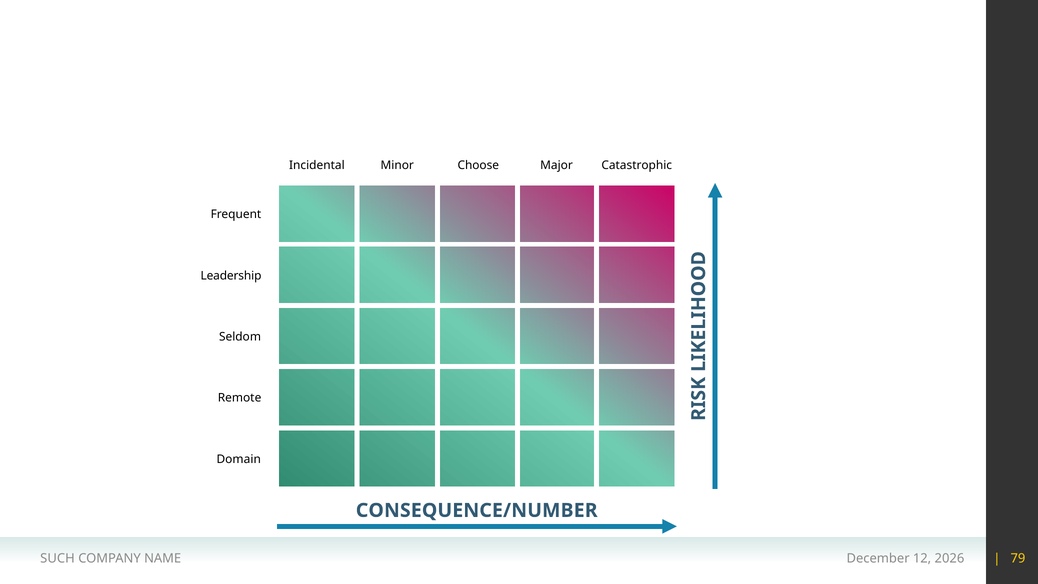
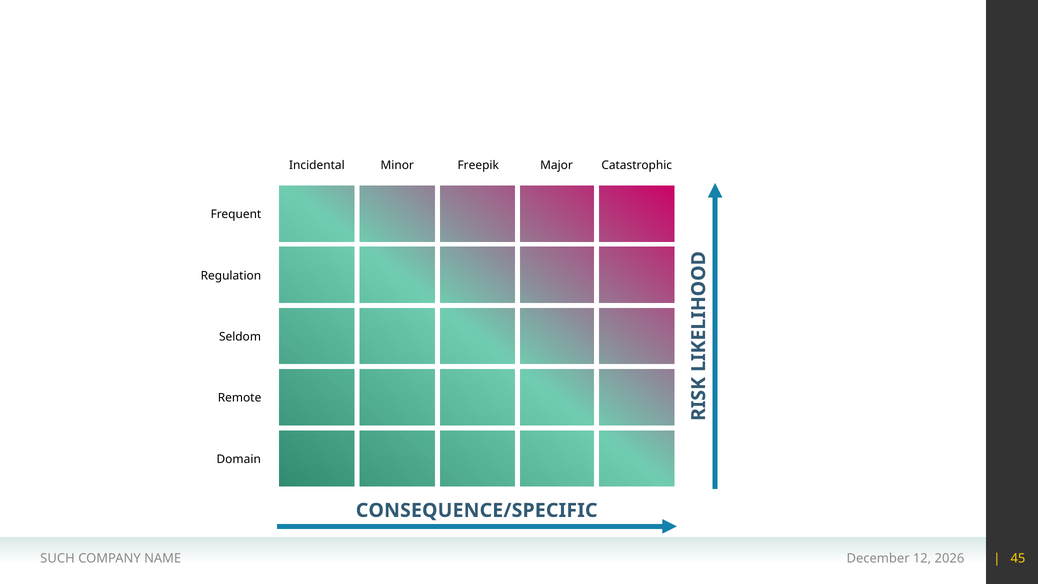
Choose: Choose -> Freepik (478, 166)
Leadership: Leadership -> Regulation (231, 276)
CONSEQUENCE/NUMBER: CONSEQUENCE/NUMBER -> CONSEQUENCE/SPECIFIC (477, 510)
79: 79 -> 45 (1018, 558)
